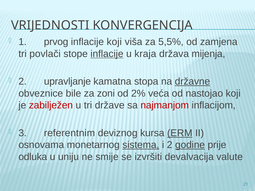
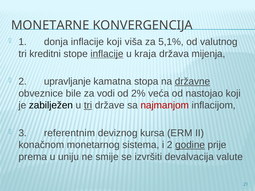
VRIJEDNOSTI: VRIJEDNOSTI -> MONETARNE (50, 25)
prvog: prvog -> donja (56, 42)
5,5%: 5,5% -> 5,1% (171, 42)
zamjena: zamjena -> valutnog (219, 42)
povlači: povlači -> kreditni (45, 54)
zoni: zoni -> vodi (106, 94)
zabilježen colour: red -> black (51, 105)
tri underline: none -> present (88, 105)
ERM underline: present -> none (180, 133)
osnovama: osnovama -> konačnom (41, 145)
sistema underline: present -> none (141, 145)
odluka: odluka -> prema (33, 157)
